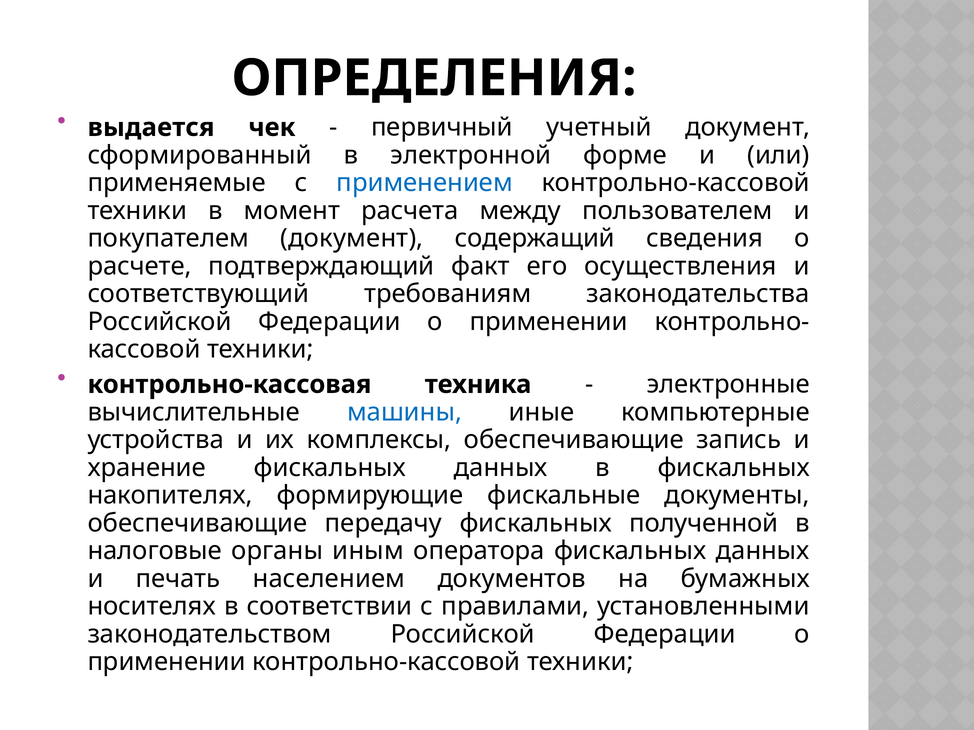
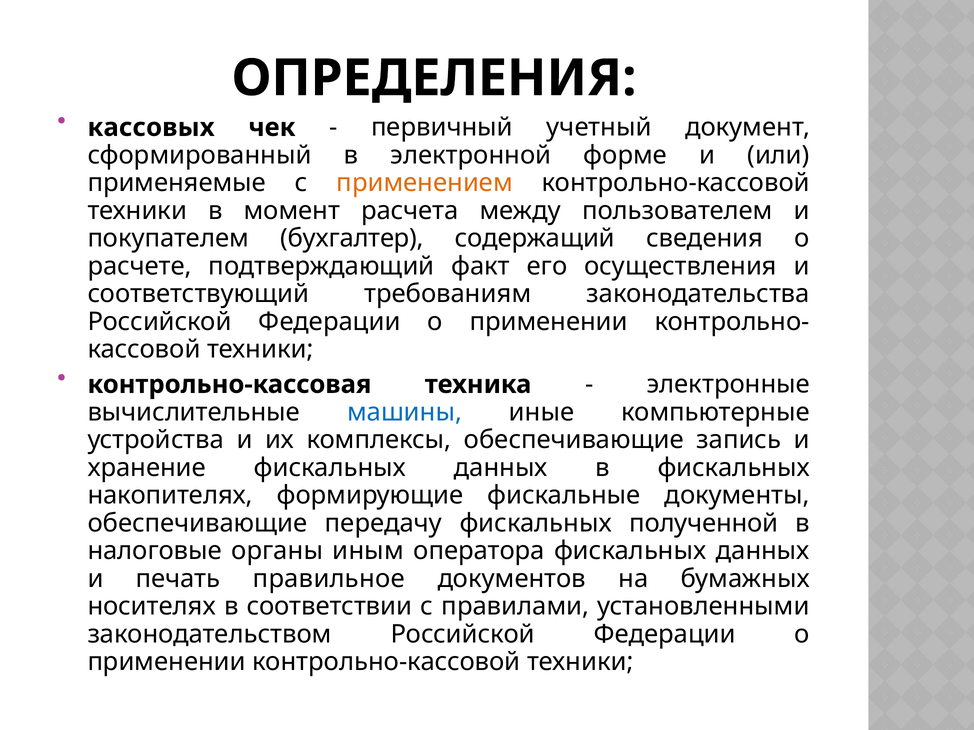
выдается: выдается -> кассовых (151, 128)
применением colour: blue -> orange (425, 183)
покупателем документ: документ -> бухгалтер (352, 239)
населением: населением -> правильное (329, 579)
